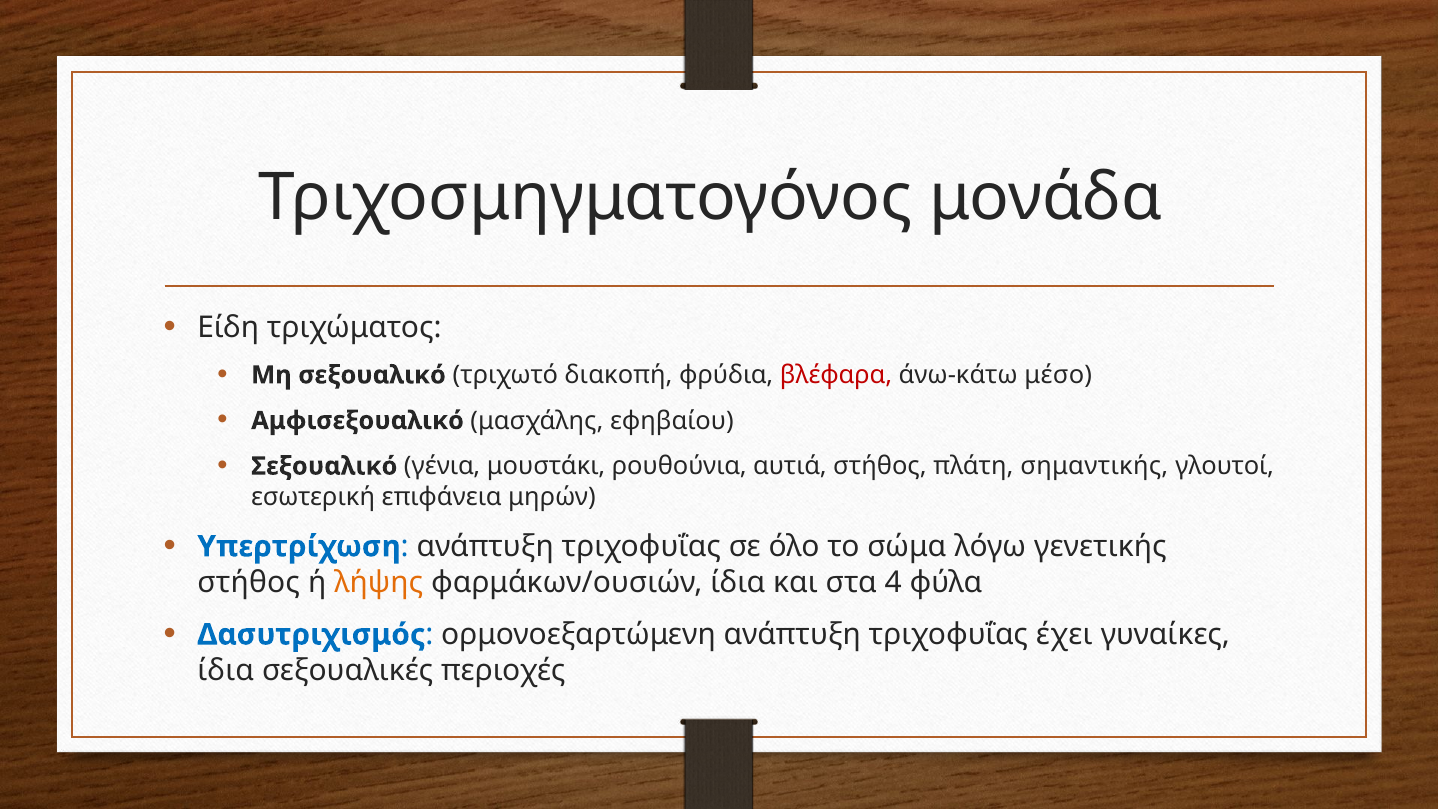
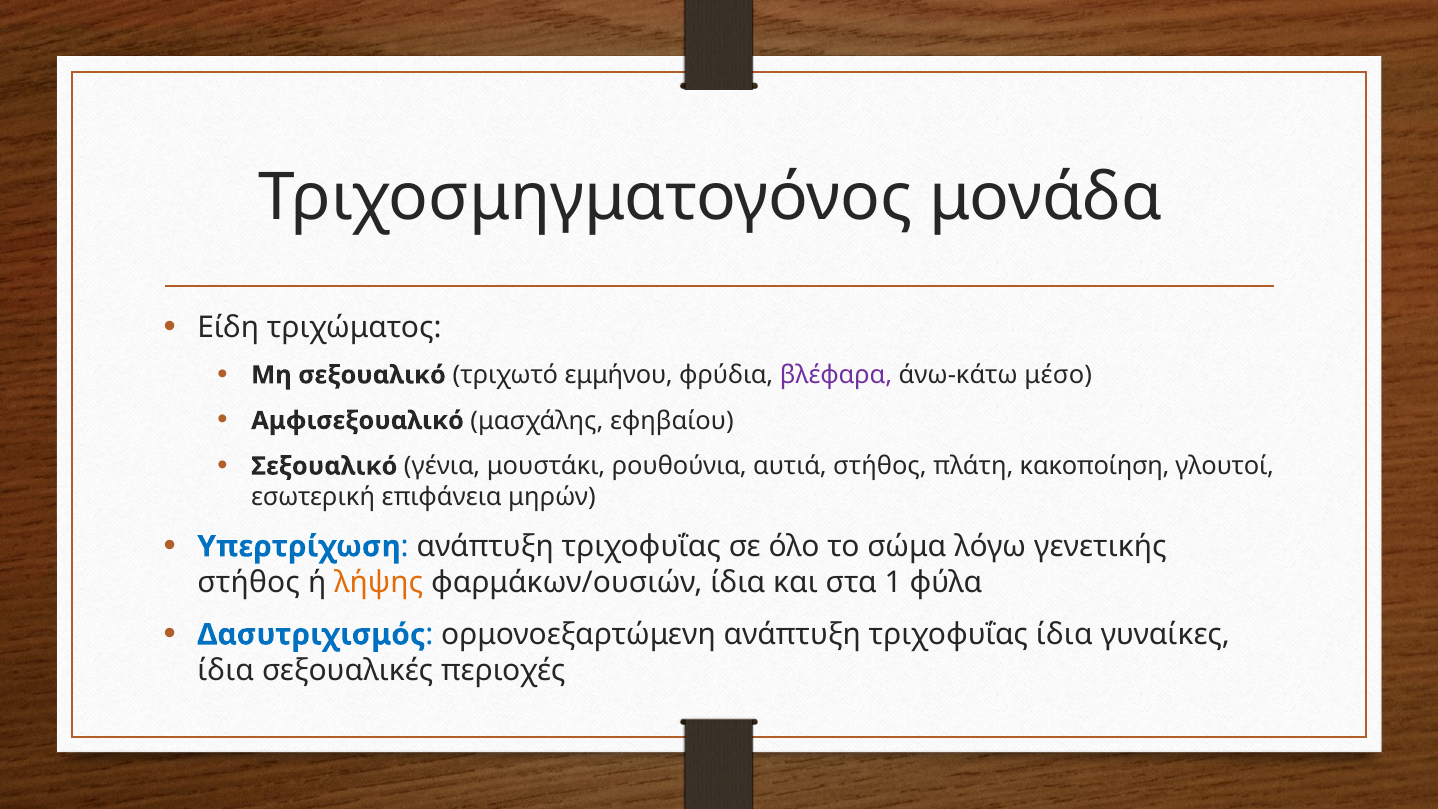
διακοπή: διακοπή -> εμμήνου (619, 375)
βλέφαρα colour: red -> purple (836, 375)
σημαντικής: σημαντικής -> κακοποίηση (1095, 466)
4: 4 -> 1 (893, 582)
τριχοφυΐας έχει: έχει -> ίδια (1064, 635)
